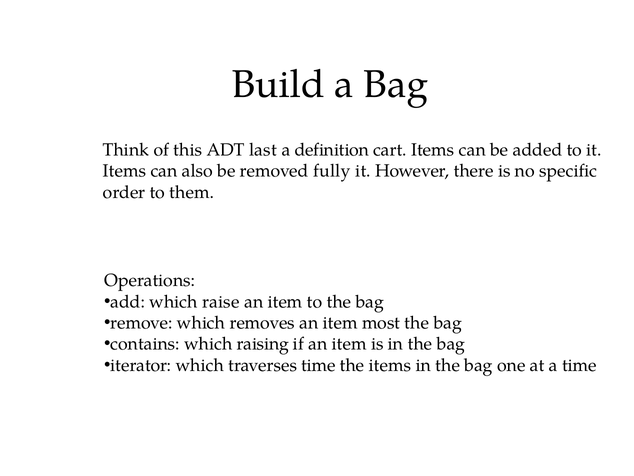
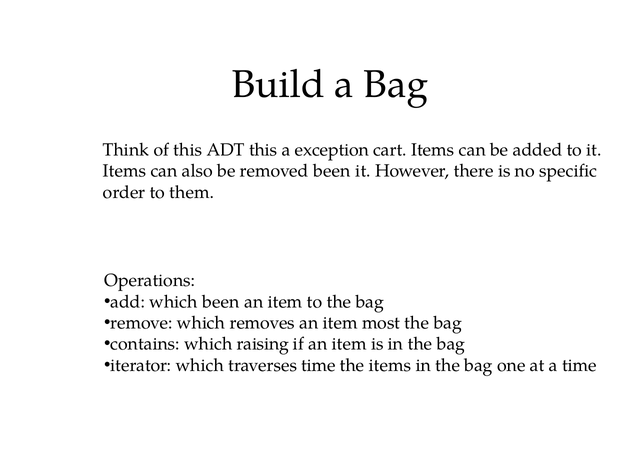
ADT last: last -> this (263, 150)
definition: definition -> exception (332, 150)
removed fully: fully -> been (332, 171)
which raise: raise -> been (221, 301)
